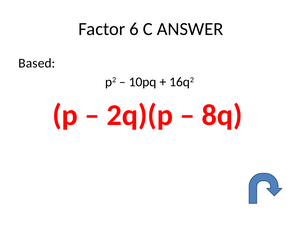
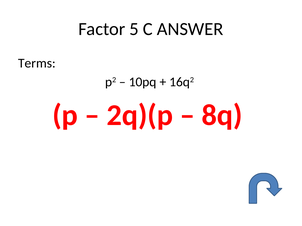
6: 6 -> 5 (134, 29)
Based: Based -> Terms (37, 63)
